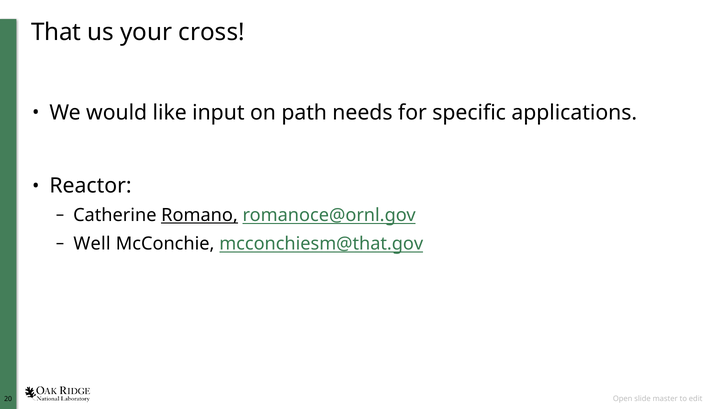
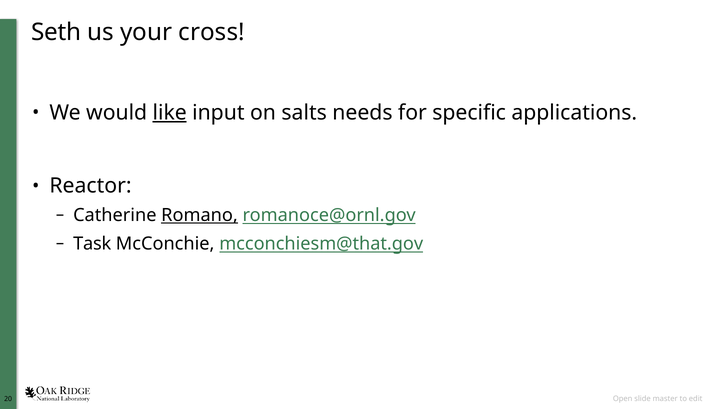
That: That -> Seth (56, 32)
like underline: none -> present (170, 113)
path: path -> salts (304, 113)
Well: Well -> Task (92, 244)
